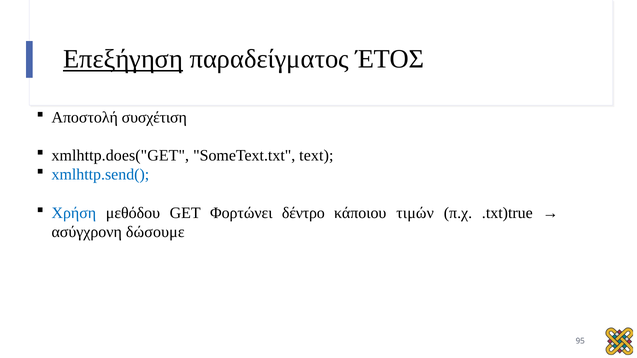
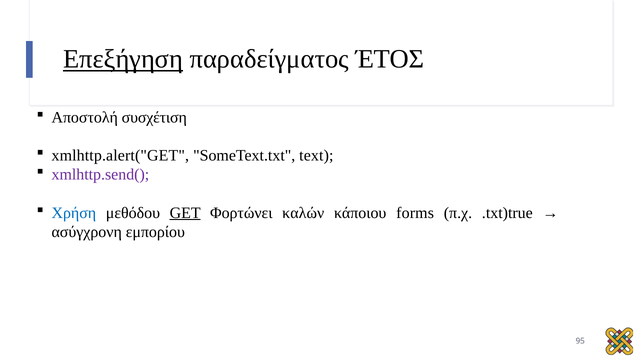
xmlhttp.does("GET: xmlhttp.does("GET -> xmlhttp.alert("GET (120, 156)
xmlhttp.send( colour: blue -> purple (100, 175)
GET underline: none -> present (185, 213)
δέντρο: δέντρο -> καλών (303, 213)
τιμών: τιμών -> forms (415, 213)
δώσουμε: δώσουμε -> εμπορίου (155, 232)
